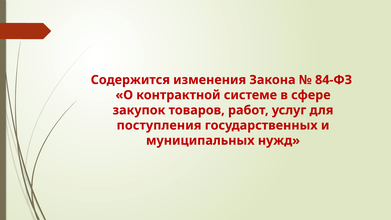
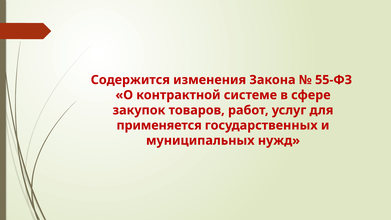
84-ФЗ: 84-ФЗ -> 55-ФЗ (334, 80)
поступления: поступления -> применяется (159, 125)
